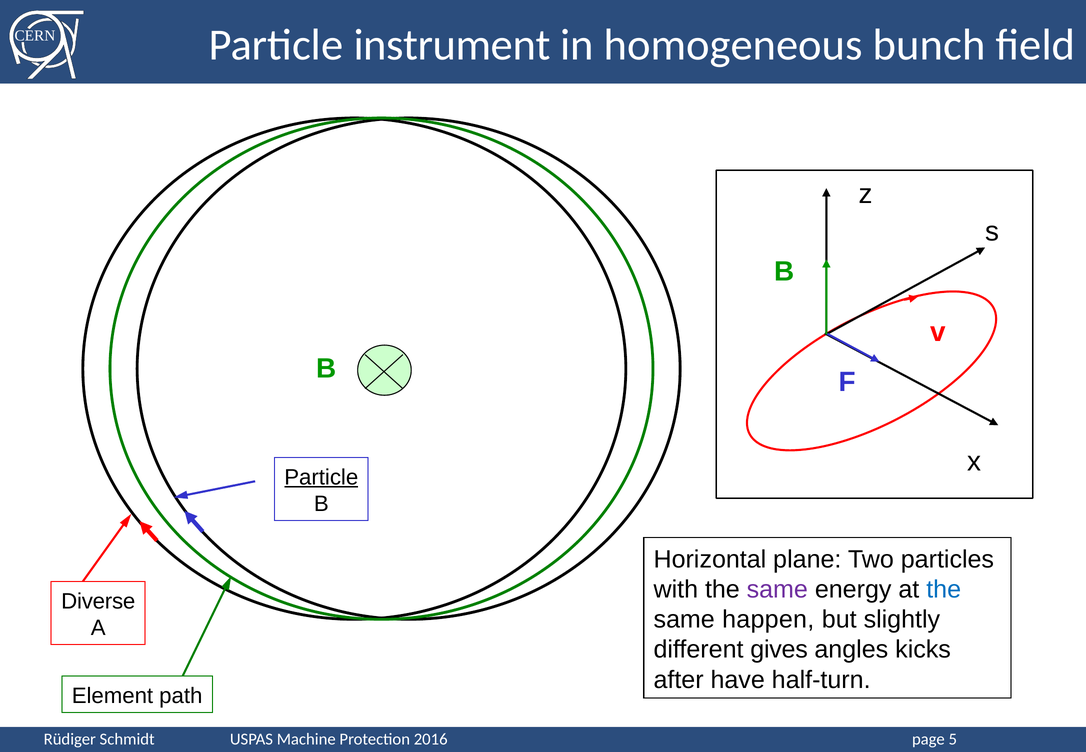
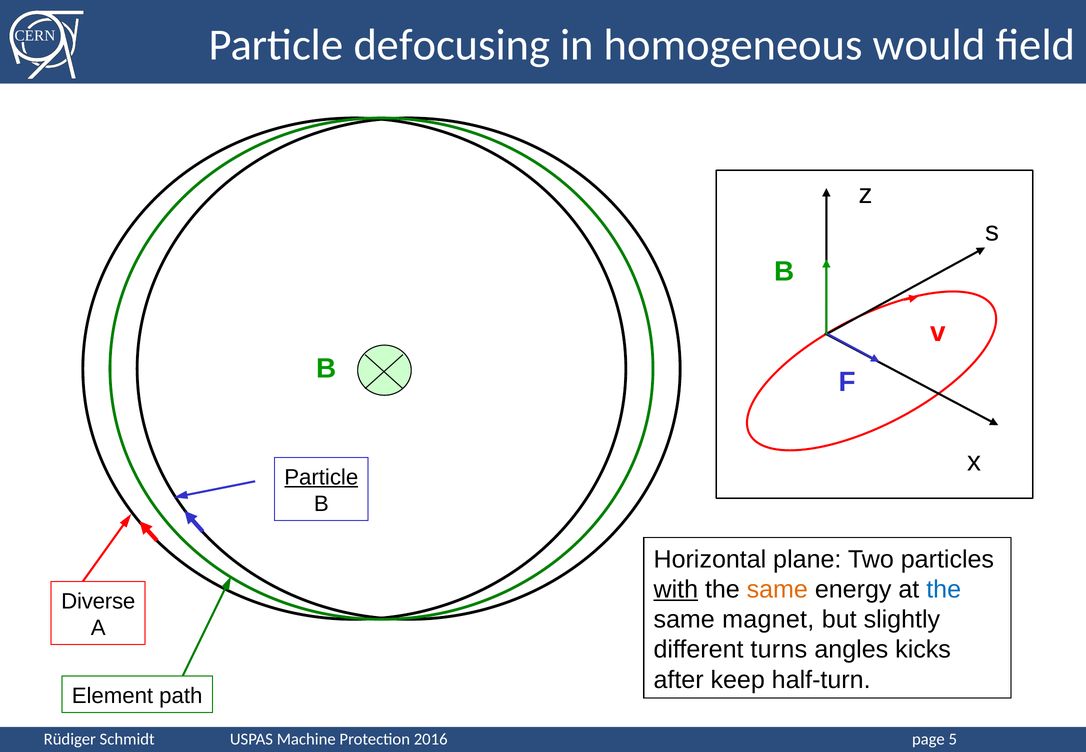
instrument: instrument -> defocusing (452, 45)
bunch: bunch -> would (929, 45)
with underline: none -> present (676, 589)
same colour: purple -> orange (777, 589)
happen: happen -> magnet (768, 619)
gives: gives -> turns (779, 650)
have: have -> keep (738, 680)
